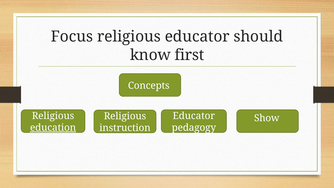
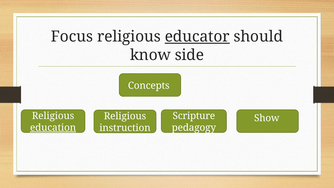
educator underline: none -> present (197, 37)
first: first -> side (189, 55)
Educator: Educator -> Scripture (194, 116)
